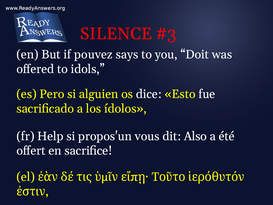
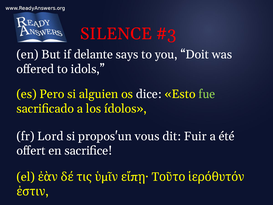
pouvez: pouvez -> delante (93, 54)
fue colour: white -> light green (207, 94)
Help: Help -> Lord (50, 136)
Also: Also -> Fuir (195, 136)
